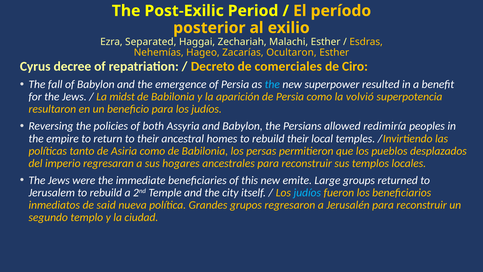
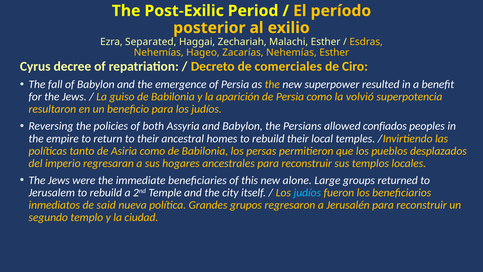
Zacarías Ocultaron: Ocultaron -> Nehemías (291, 52)
the colour: light blue -> yellow (272, 84)
midst: midst -> guiso (122, 97)
redimiría: redimiría -> confiados (385, 126)
emite: emite -> alone (297, 180)
